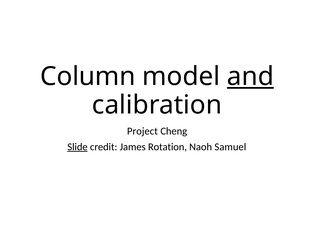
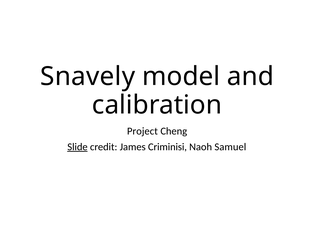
Column: Column -> Snavely (88, 76)
and underline: present -> none (250, 76)
Rotation: Rotation -> Criminisi (167, 147)
